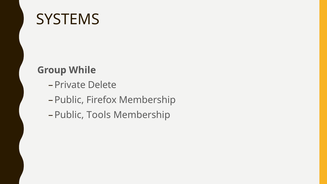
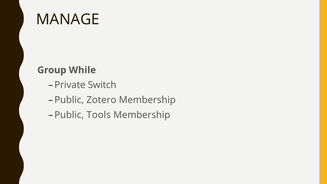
SYSTEMS: SYSTEMS -> MANAGE (68, 20)
Delete: Delete -> Switch (102, 85)
Firefox: Firefox -> Zotero (101, 100)
